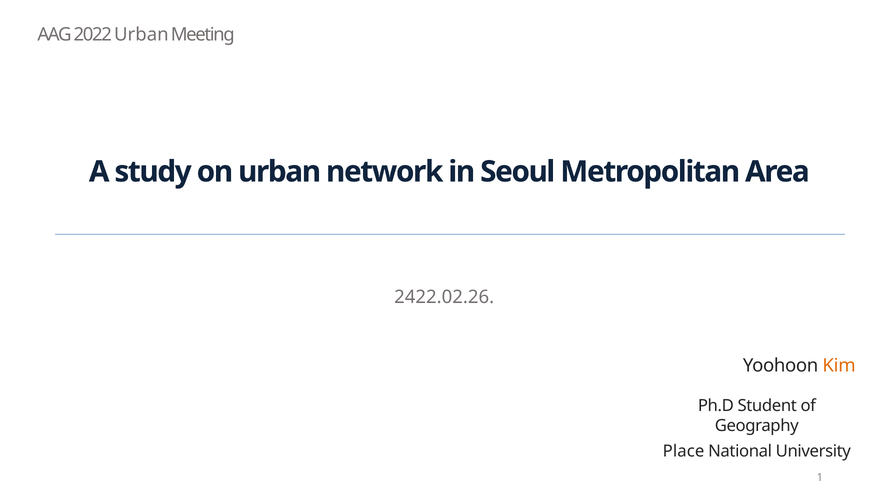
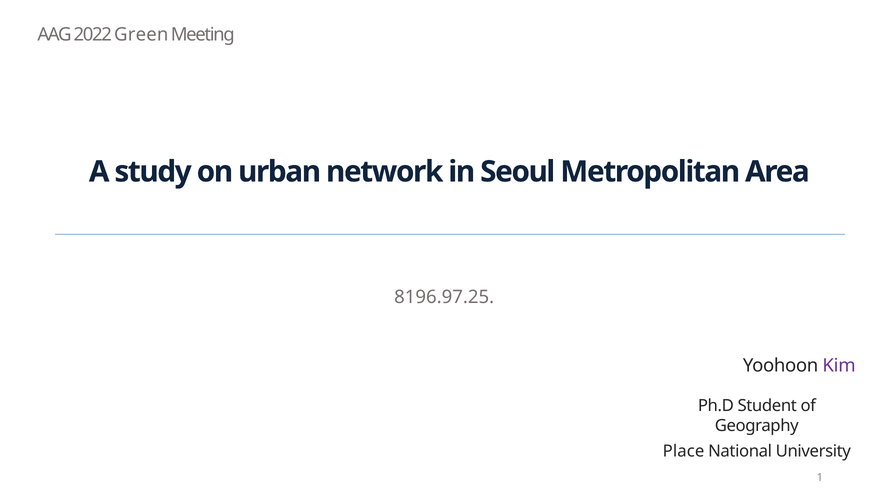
2022 Urban: Urban -> Green (141, 34)
2422.02.26: 2422.02.26 -> 8196.97.25 (444, 297)
Kim colour: orange -> purple (839, 366)
